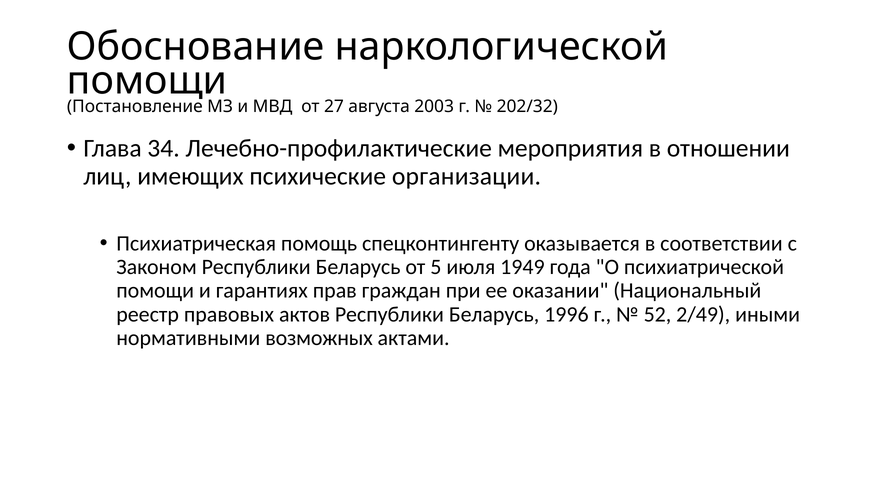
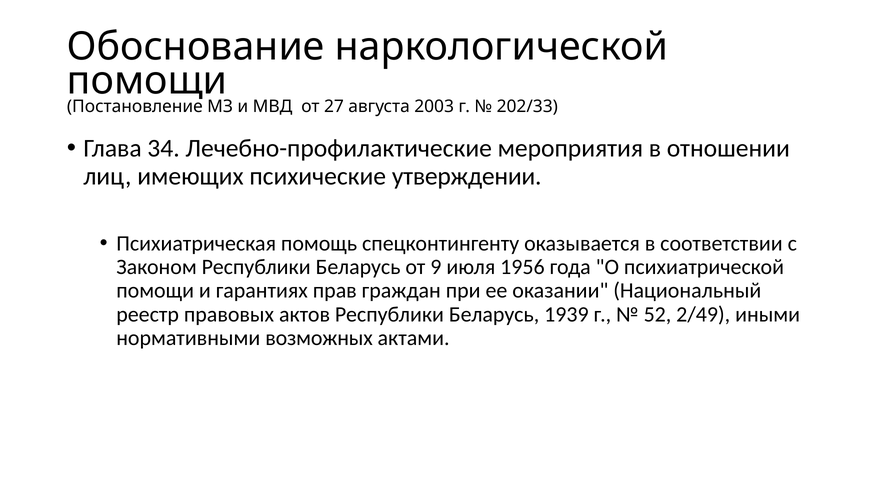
202/32: 202/32 -> 202/33 (527, 107)
организации: организации -> утверждении (467, 176)
5: 5 -> 9 (436, 267)
1949: 1949 -> 1956 (522, 267)
1996: 1996 -> 1939 (566, 314)
